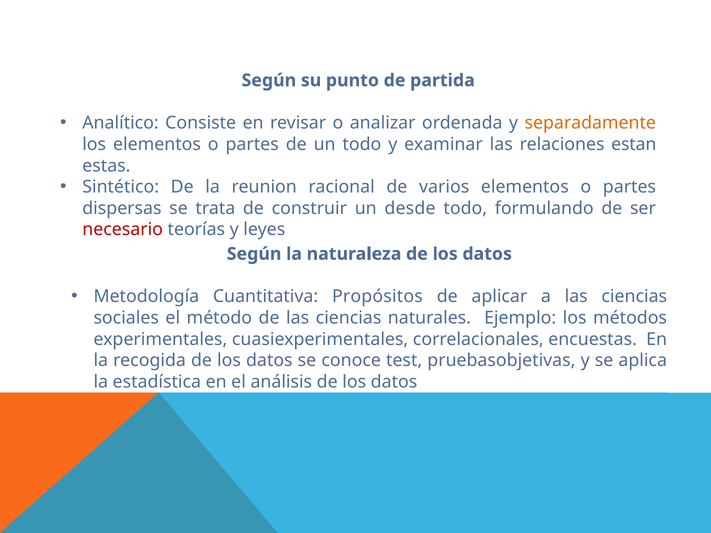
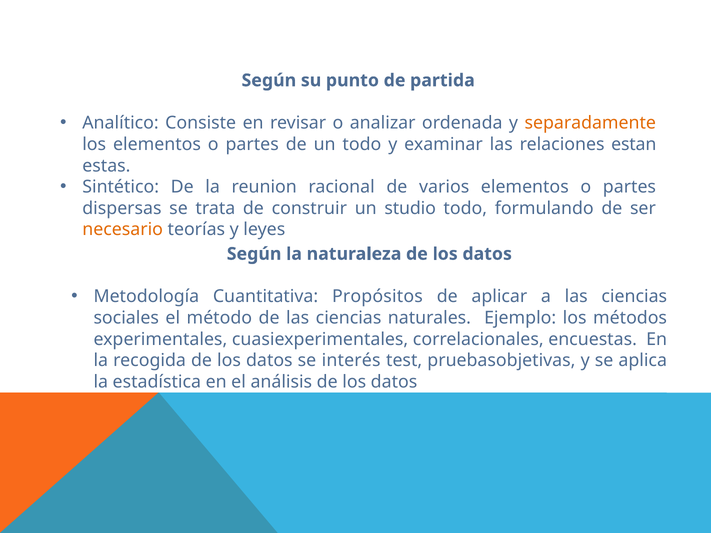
desde: desde -> studio (410, 208)
necesario colour: red -> orange (123, 230)
conoce: conoce -> interés (351, 361)
